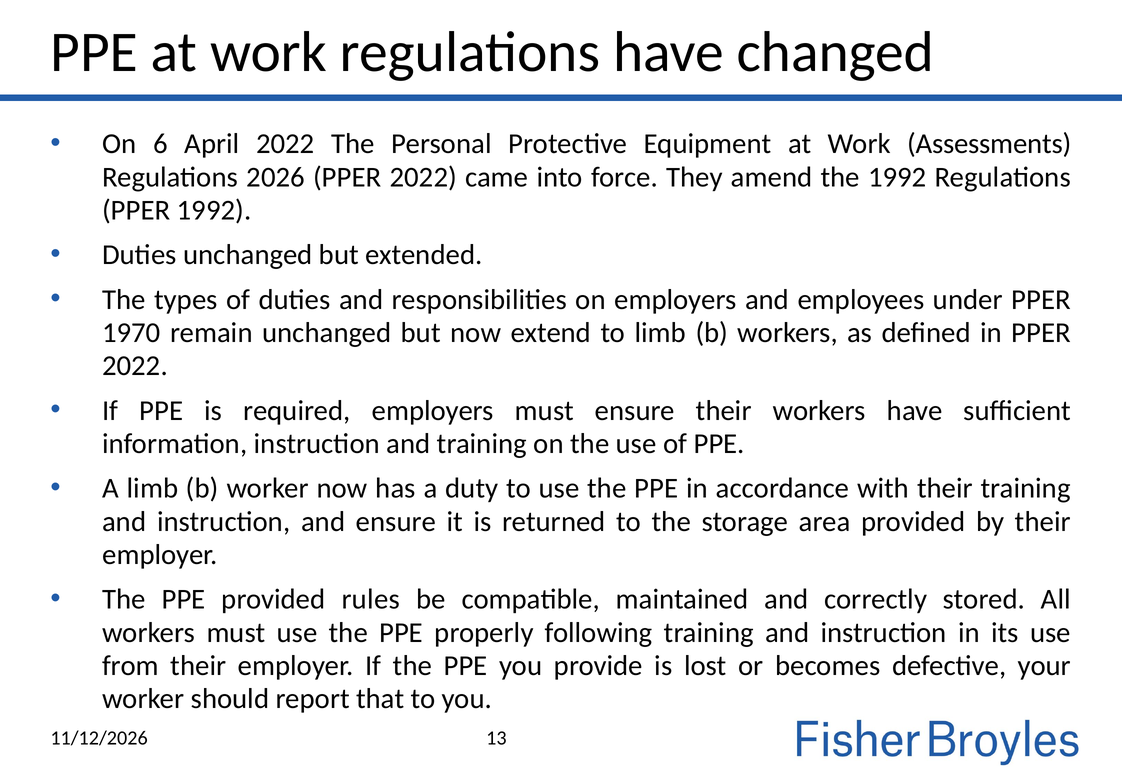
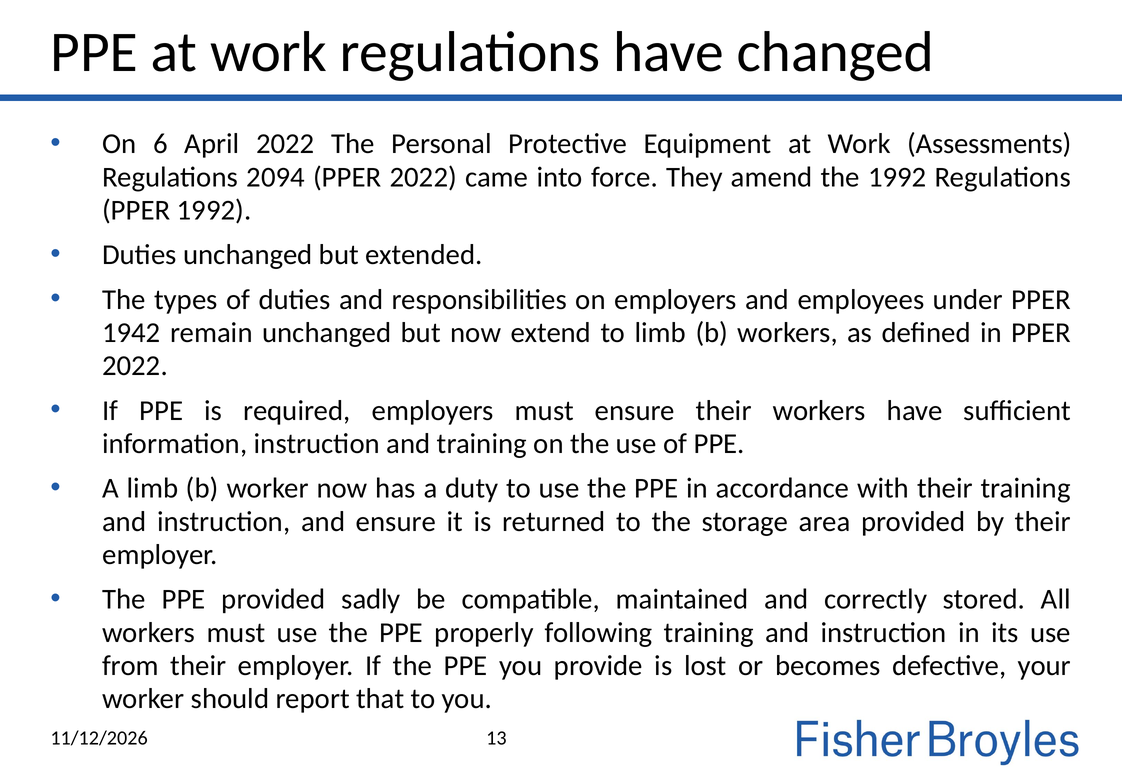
2026: 2026 -> 2094 (276, 177)
1970: 1970 -> 1942 (131, 333)
rules: rules -> sadly (371, 599)
